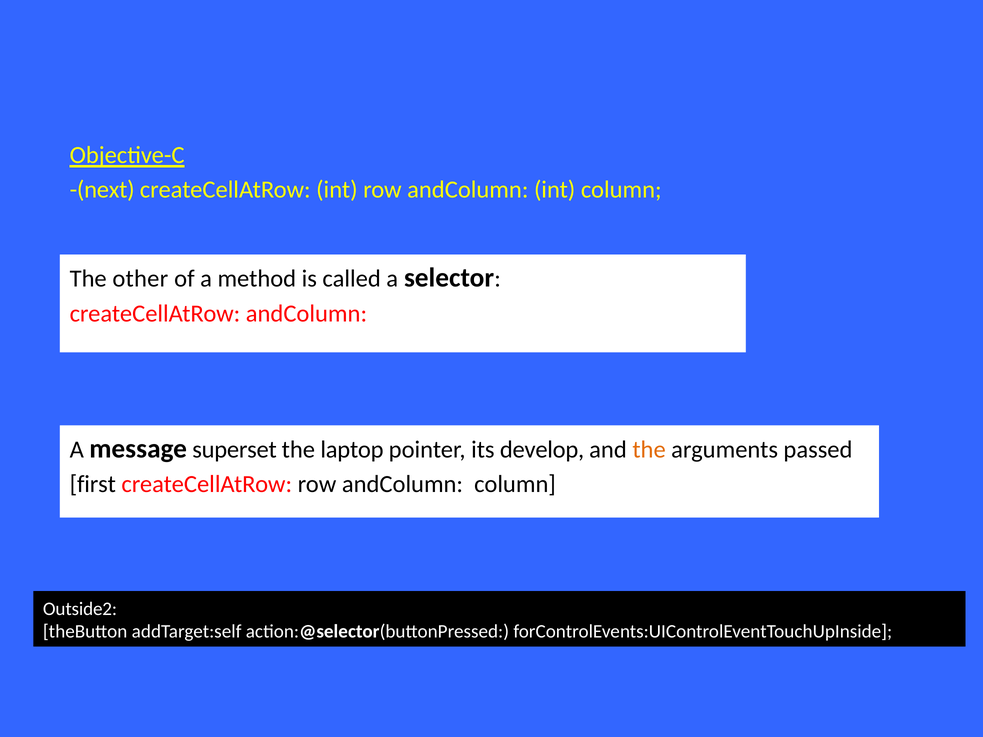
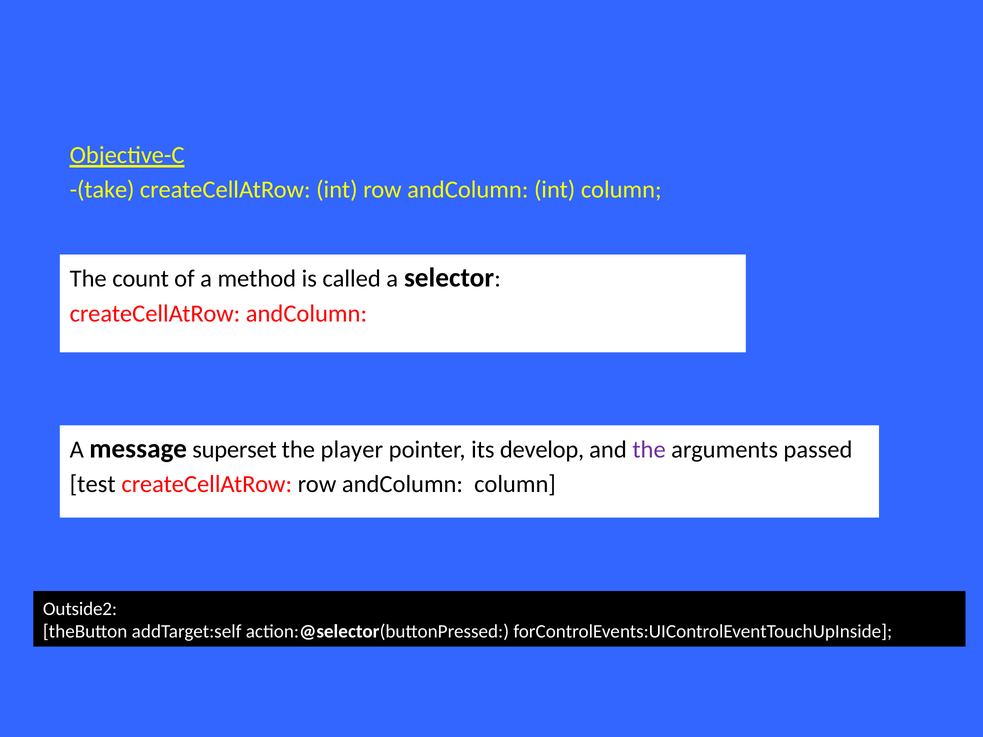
-(next: -(next -> -(take (102, 190)
other: other -> count (141, 279)
laptop: laptop -> player (352, 450)
the colour: orange -> purple (649, 450)
first: first -> test (93, 485)
